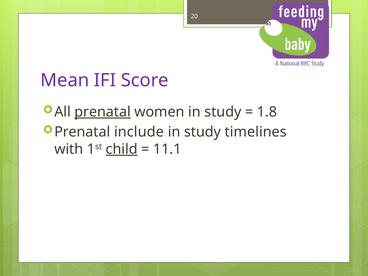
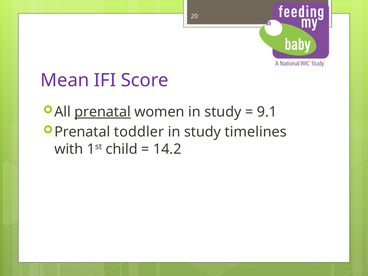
1.8: 1.8 -> 9.1 (267, 112)
include: include -> toddler (139, 132)
child underline: present -> none (122, 149)
11.1: 11.1 -> 14.2 (167, 149)
